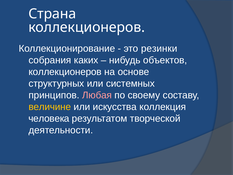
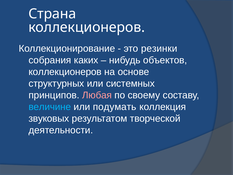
величине colour: yellow -> light blue (50, 107)
искусства: искусства -> подумать (115, 107)
человека: человека -> звуковых (49, 118)
